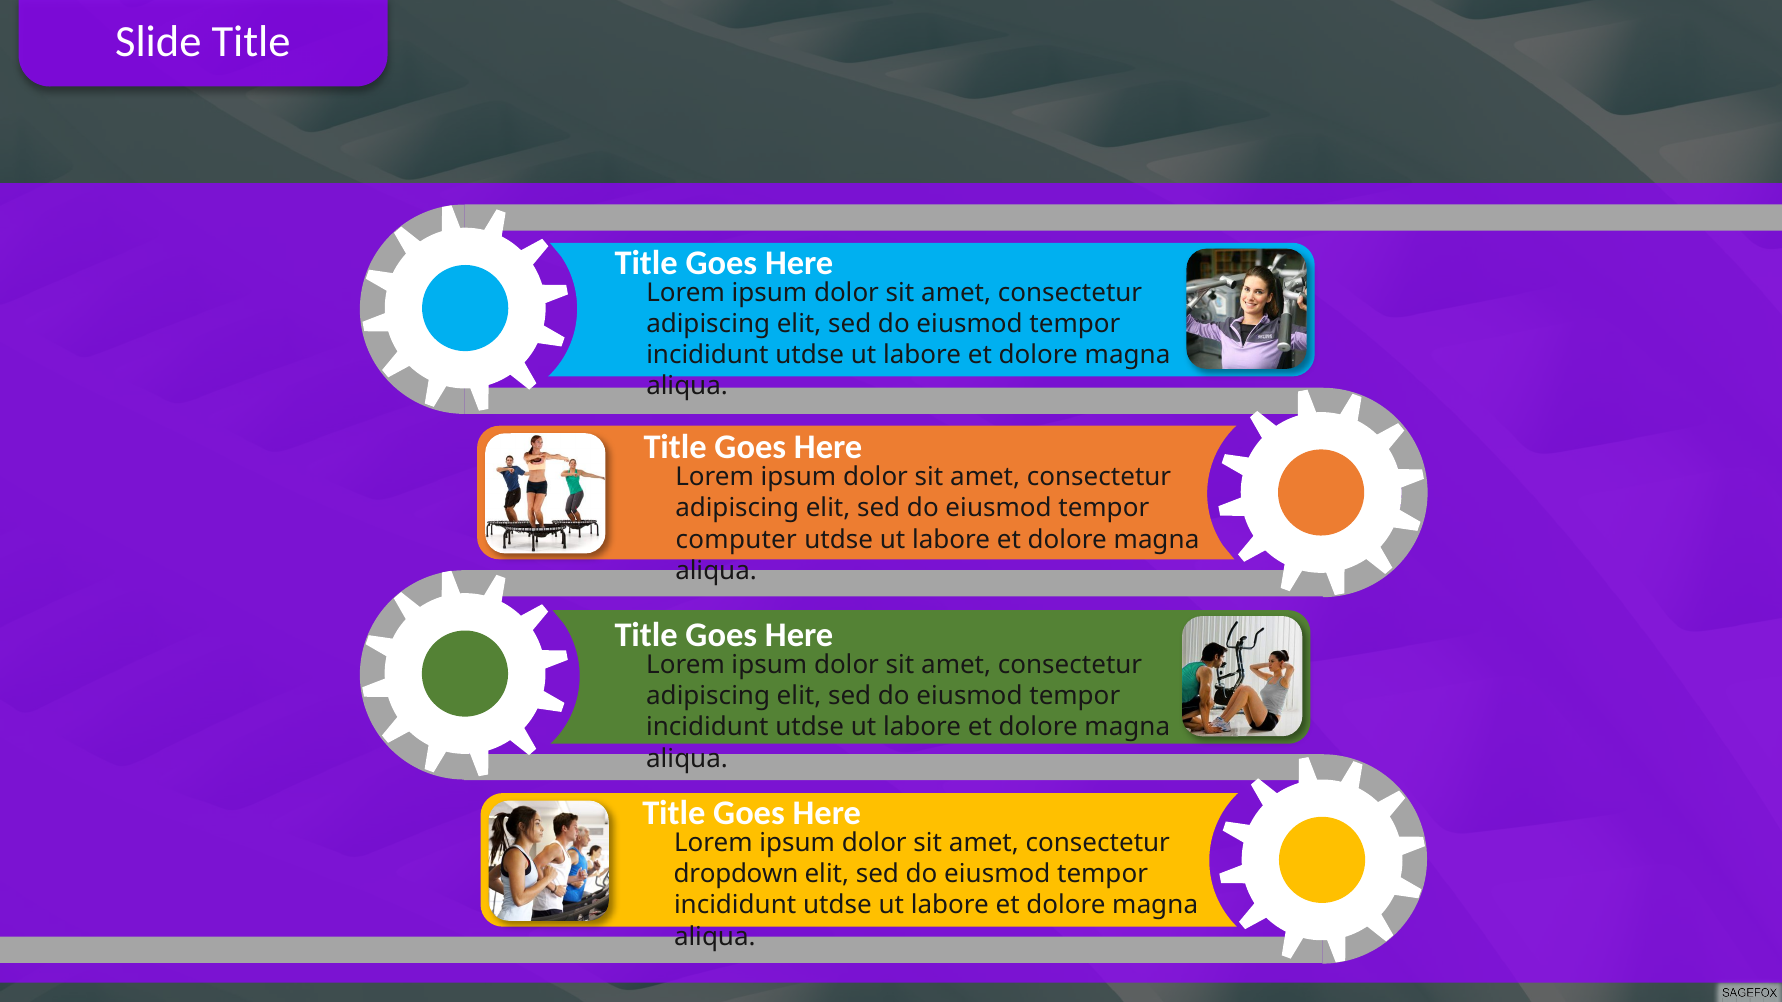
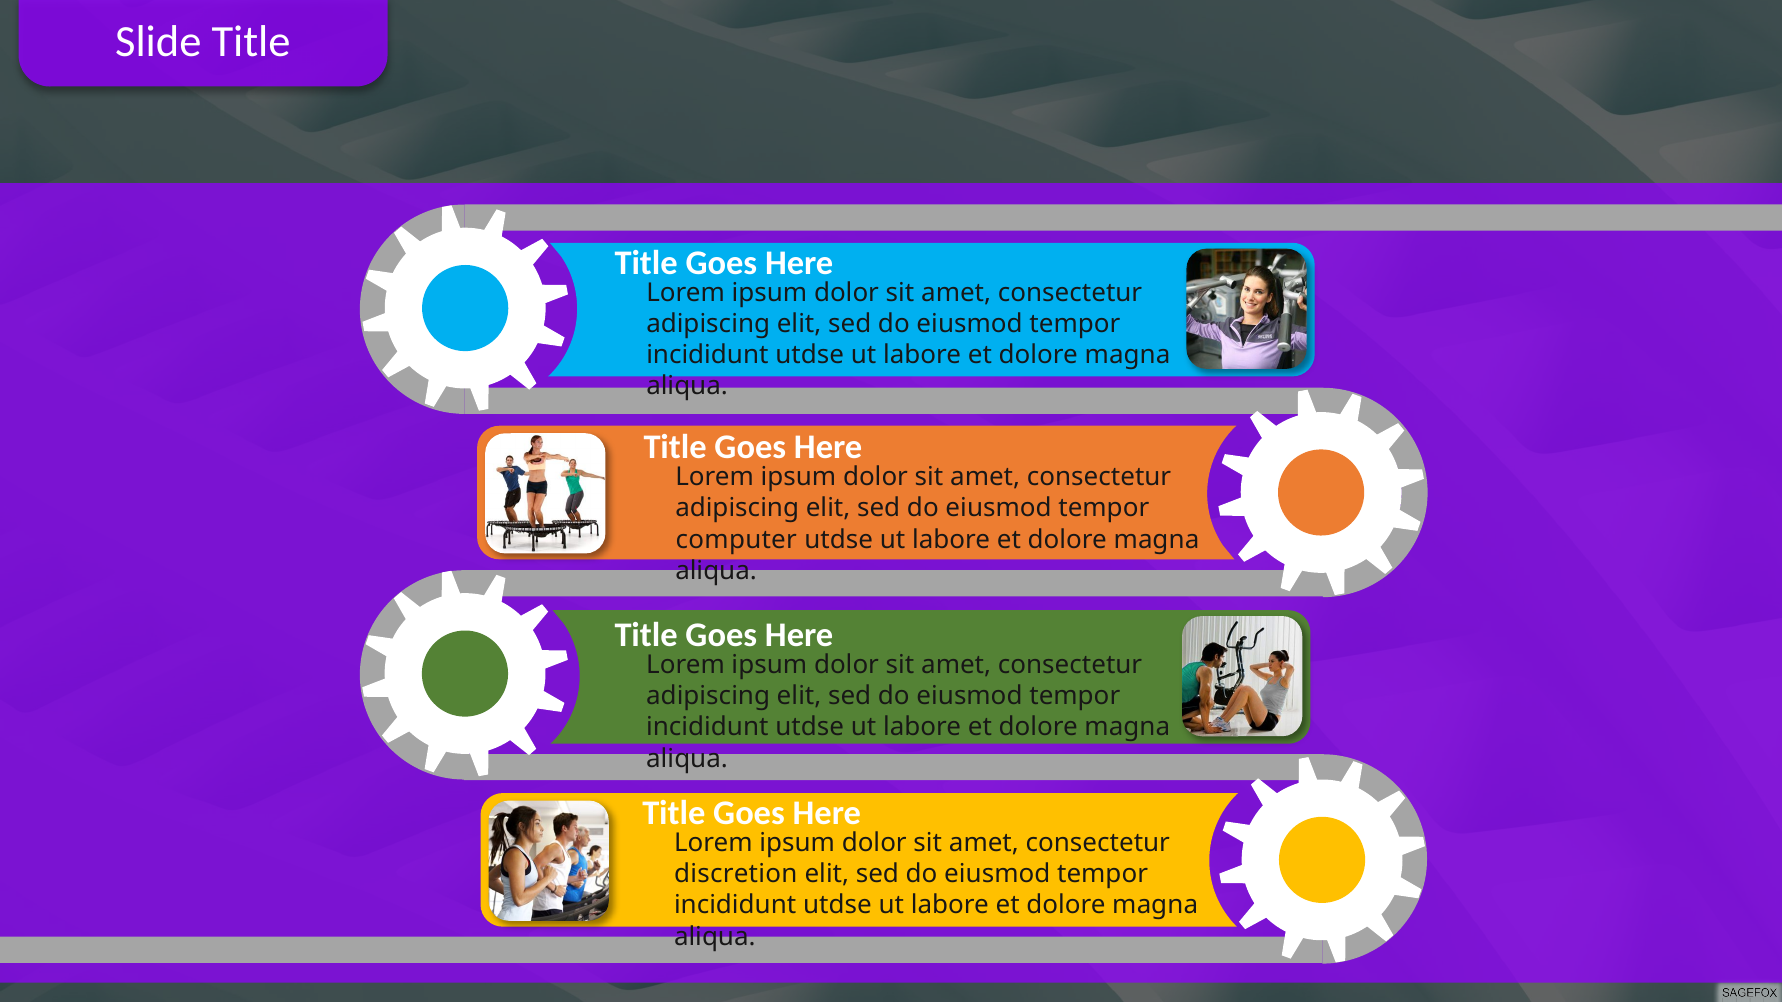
dropdown: dropdown -> discretion (736, 874)
